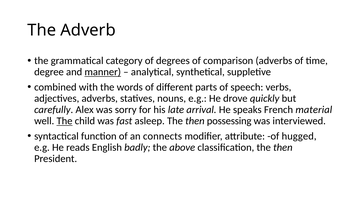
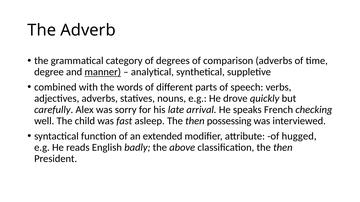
material: material -> checking (314, 110)
The underline: present -> none (65, 121)
connects: connects -> extended (163, 136)
